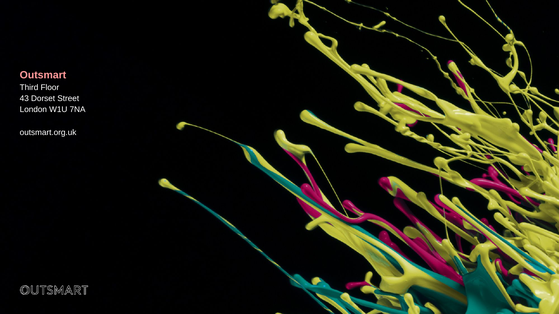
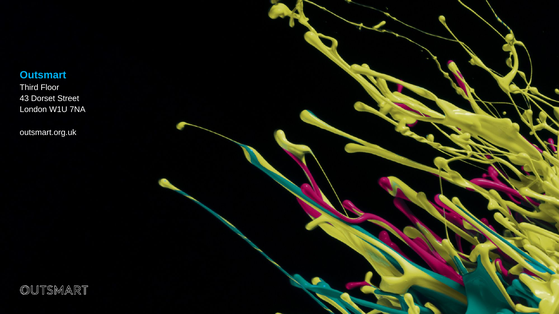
Outsmart colour: pink -> light blue (43, 75)
